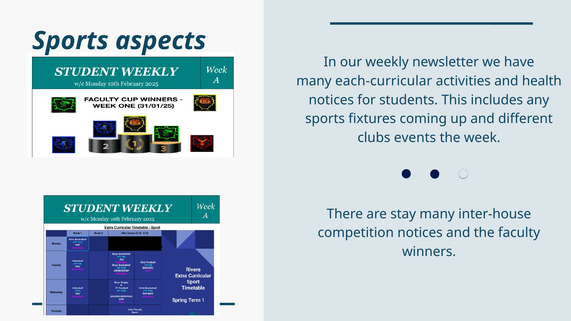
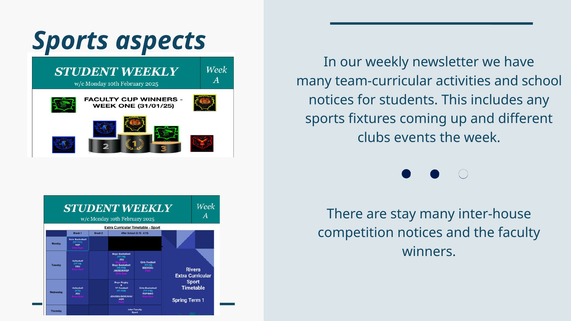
each-curricular: each-curricular -> team-curricular (384, 81)
health: health -> school (542, 81)
